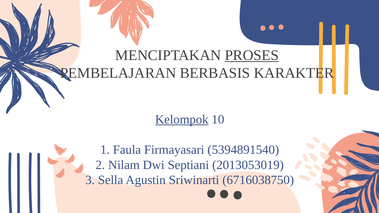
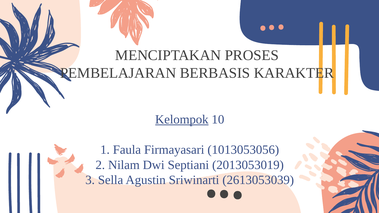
PROSES underline: present -> none (252, 55)
5394891540: 5394891540 -> 1013053056 (243, 150)
6716038750: 6716038750 -> 2613053039 (258, 180)
